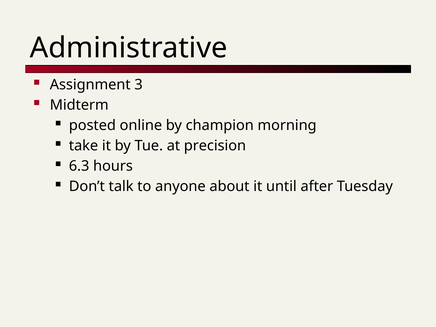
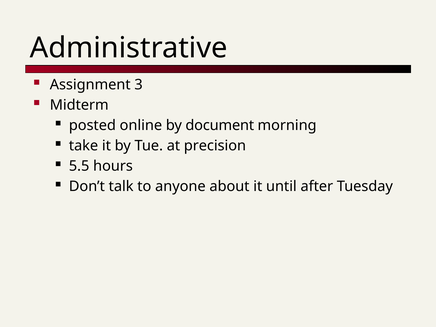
champion: champion -> document (220, 125)
6.3: 6.3 -> 5.5 (79, 166)
